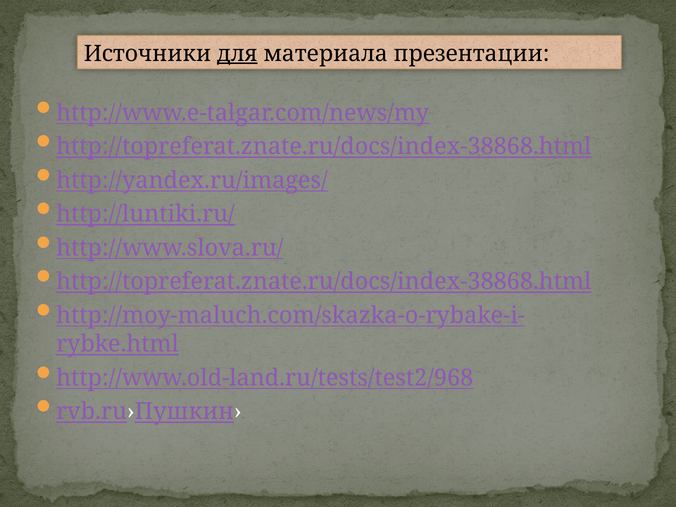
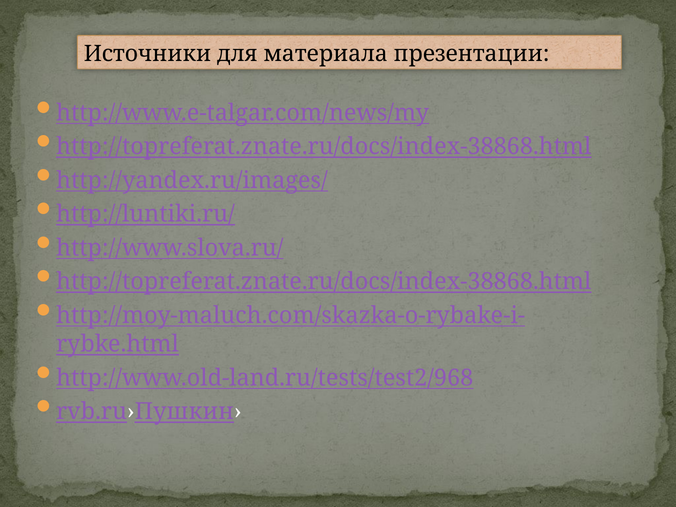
для underline: present -> none (237, 54)
